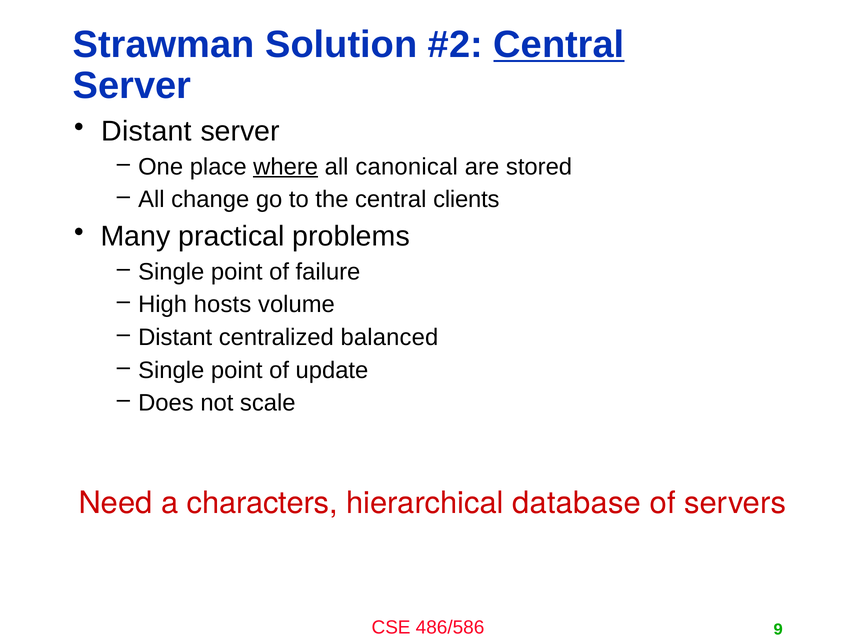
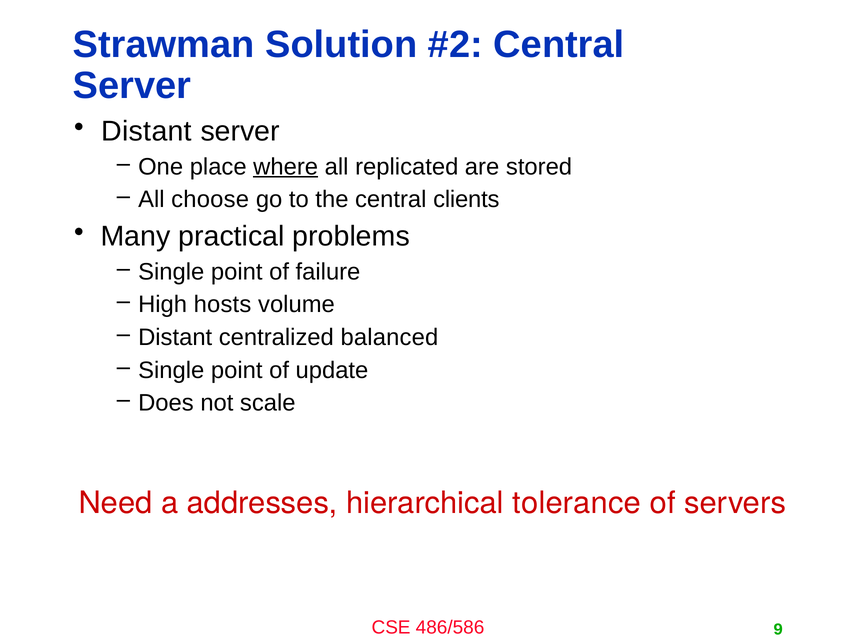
Central underline: present -> none (559, 45)
canonical: canonical -> replicated (407, 167)
change: change -> choose (210, 200)
characters: characters -> addresses (262, 503)
database: database -> tolerance (577, 503)
